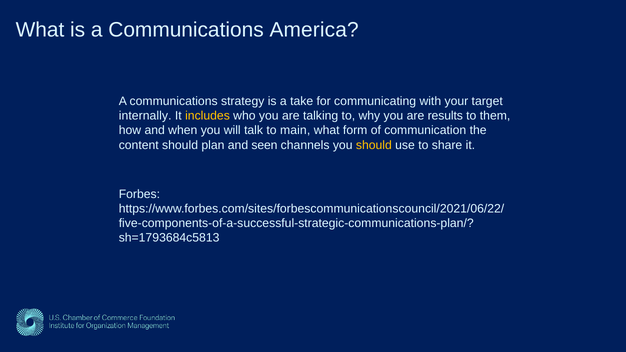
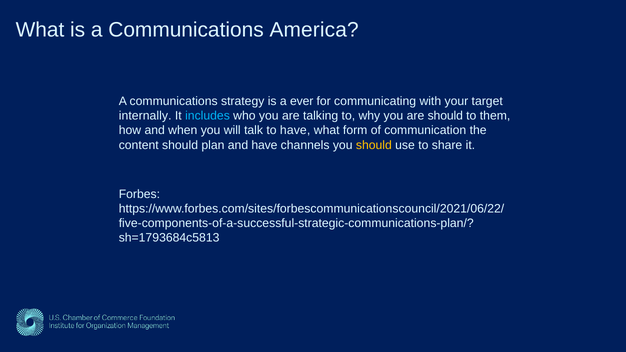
take: take -> ever (302, 101)
includes colour: yellow -> light blue (208, 116)
are results: results -> should (445, 116)
to main: main -> have (295, 130)
and seen: seen -> have (264, 145)
